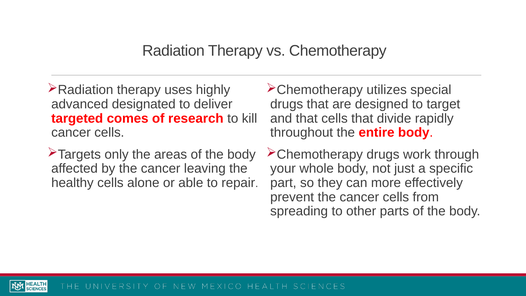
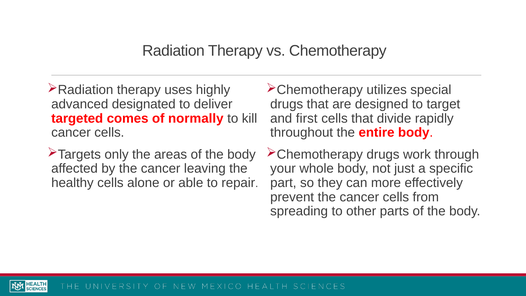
research: research -> normally (196, 118)
and that: that -> first (307, 118)
